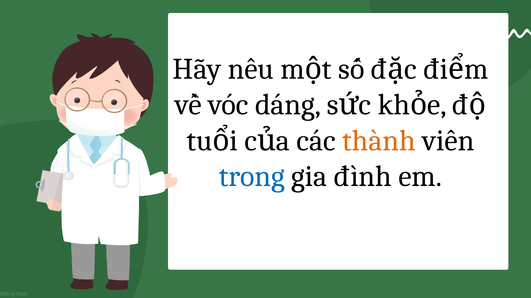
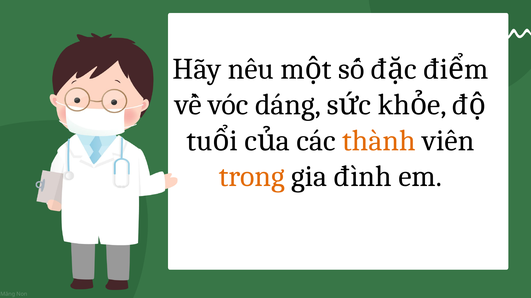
trong colour: blue -> orange (252, 177)
